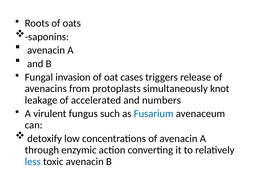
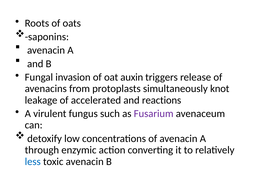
cases: cases -> auxin (132, 77)
numbers: numbers -> reactions (162, 100)
Fusarium colour: blue -> purple (154, 113)
